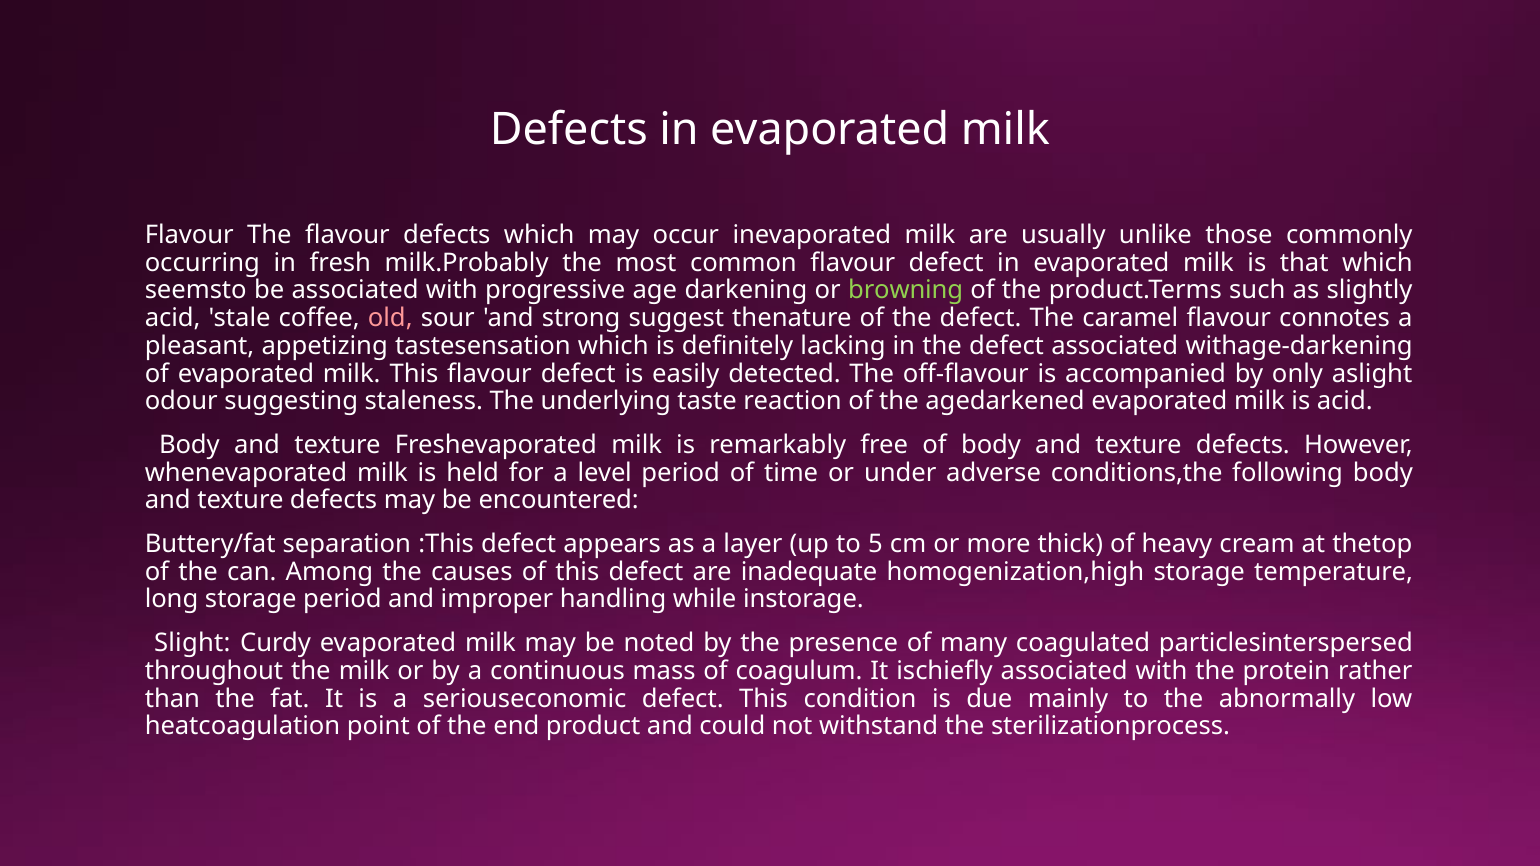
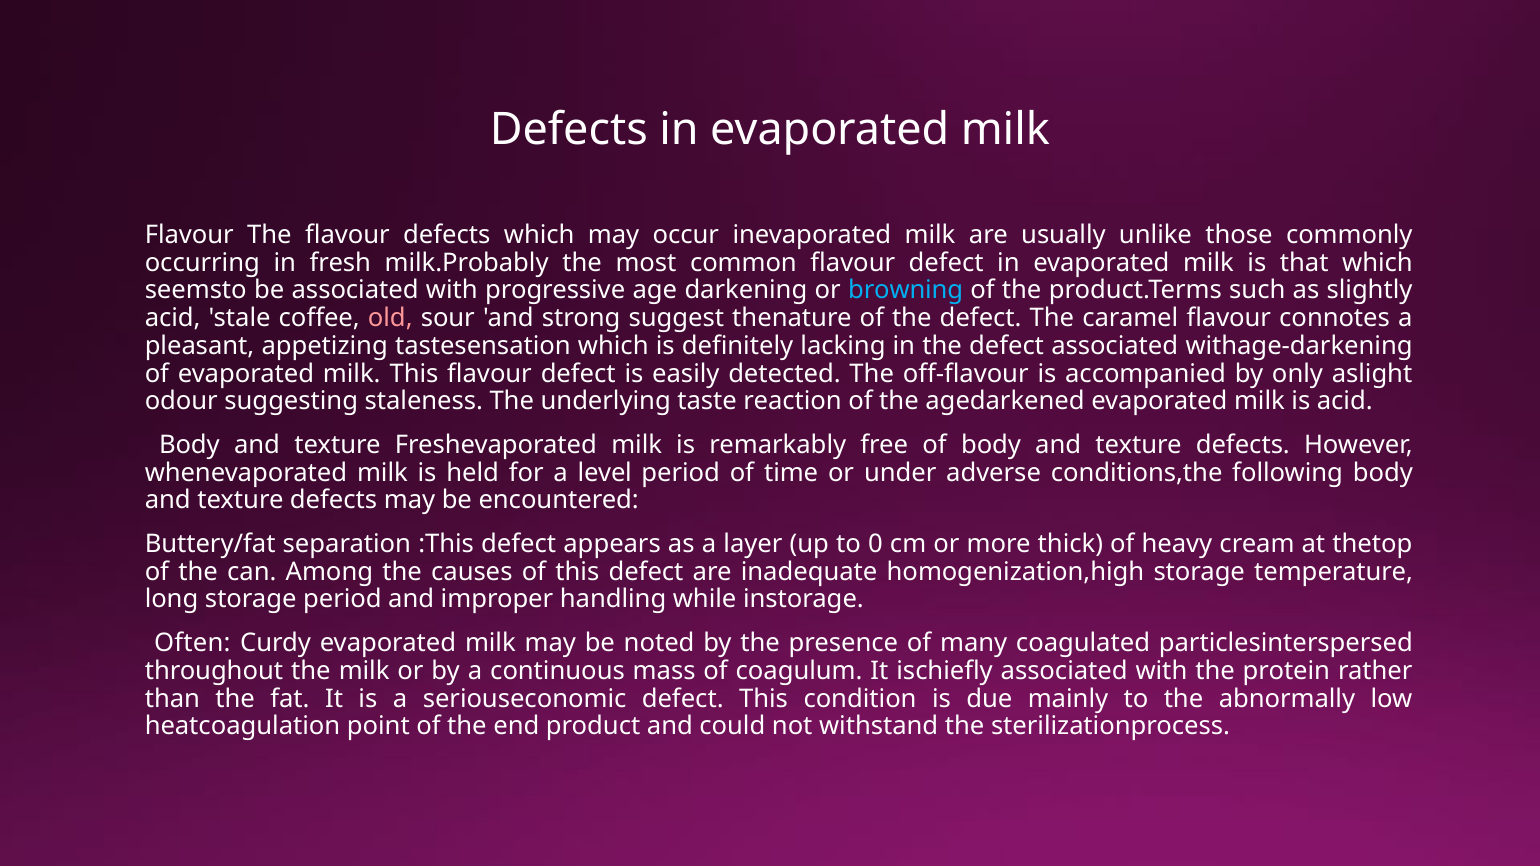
browning colour: light green -> light blue (906, 291)
5: 5 -> 0 (875, 544)
Slight: Slight -> Often (192, 643)
